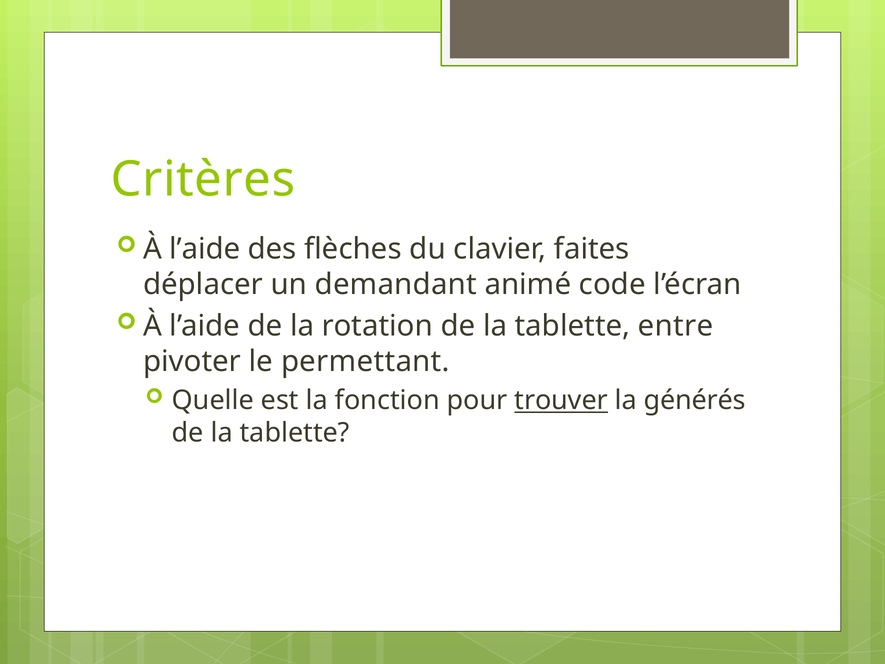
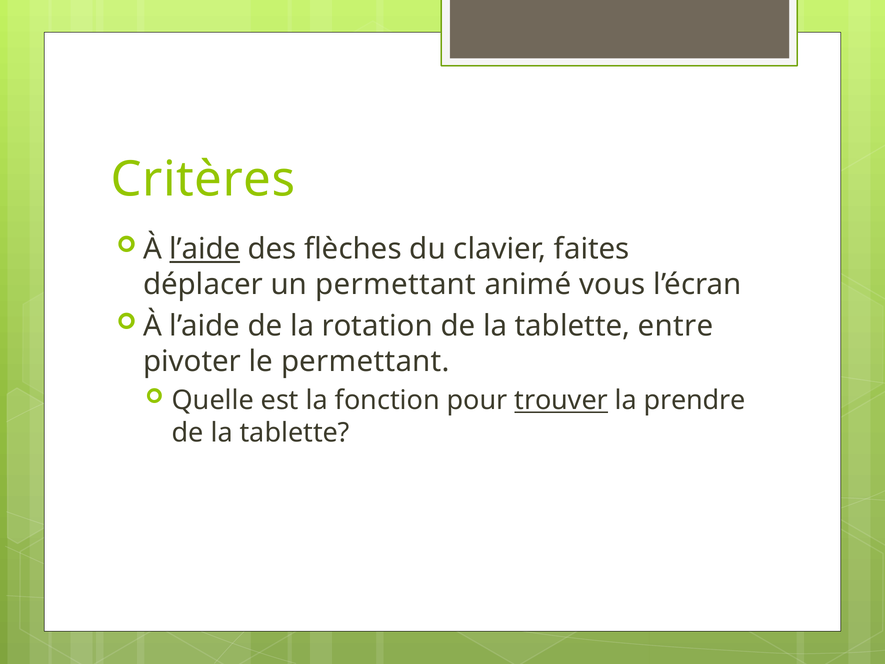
l’aide underline: none -> present (205, 249)
un demandant: demandant -> permettant (396, 285)
code: code -> vous (612, 285)
générés: générés -> prendre (695, 400)
